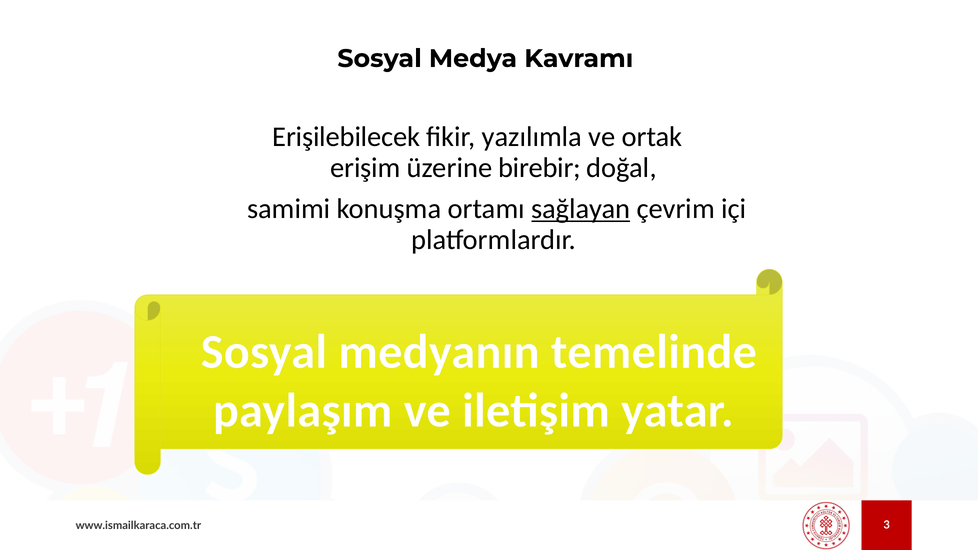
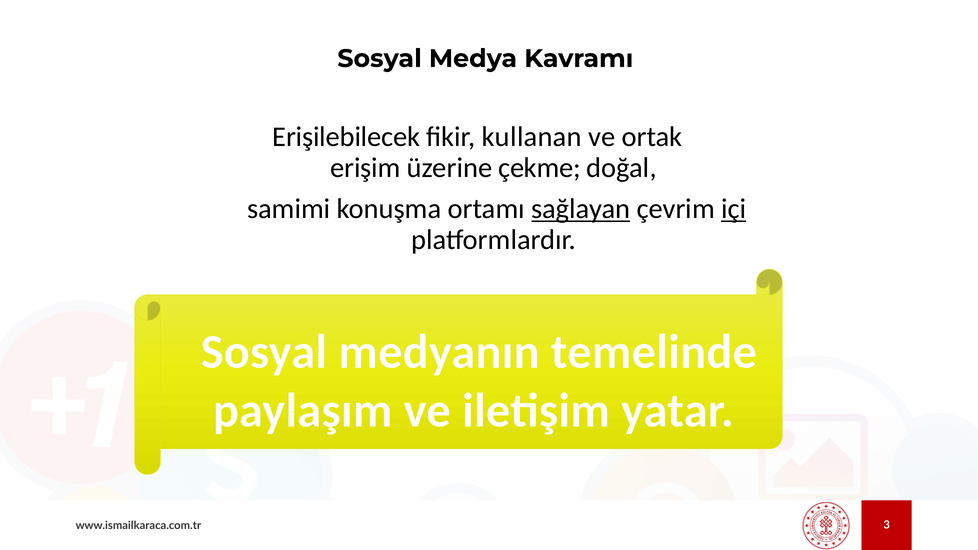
yazılımla: yazılımla -> kullanan (532, 137)
birebir: birebir -> çekme (539, 168)
içi underline: none -> present (734, 209)
